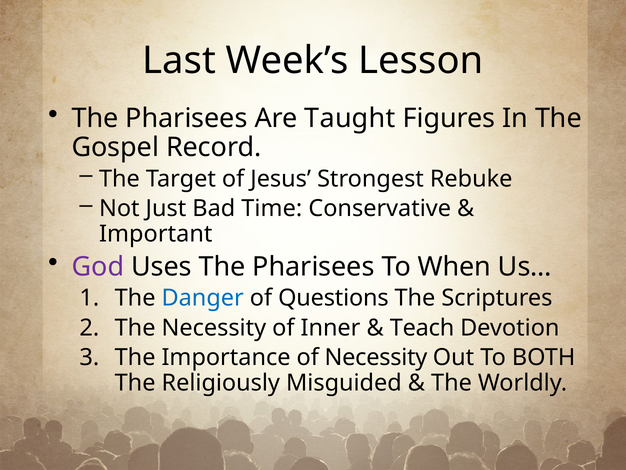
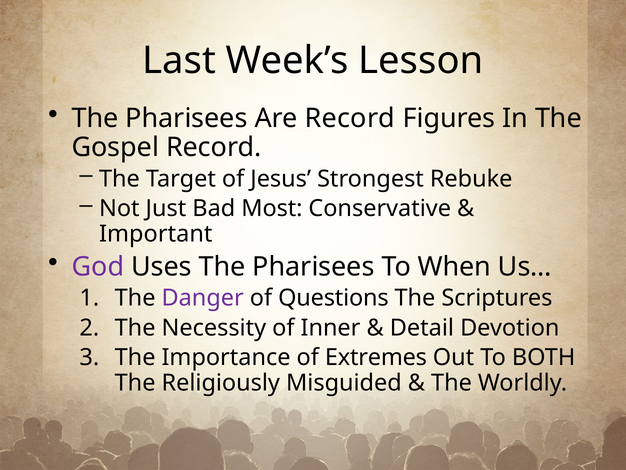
Are Taught: Taught -> Record (350, 118)
Time: Time -> Most (272, 208)
Danger colour: blue -> purple (203, 298)
Teach: Teach -> Detail (422, 327)
of Necessity: Necessity -> Extremes (376, 357)
